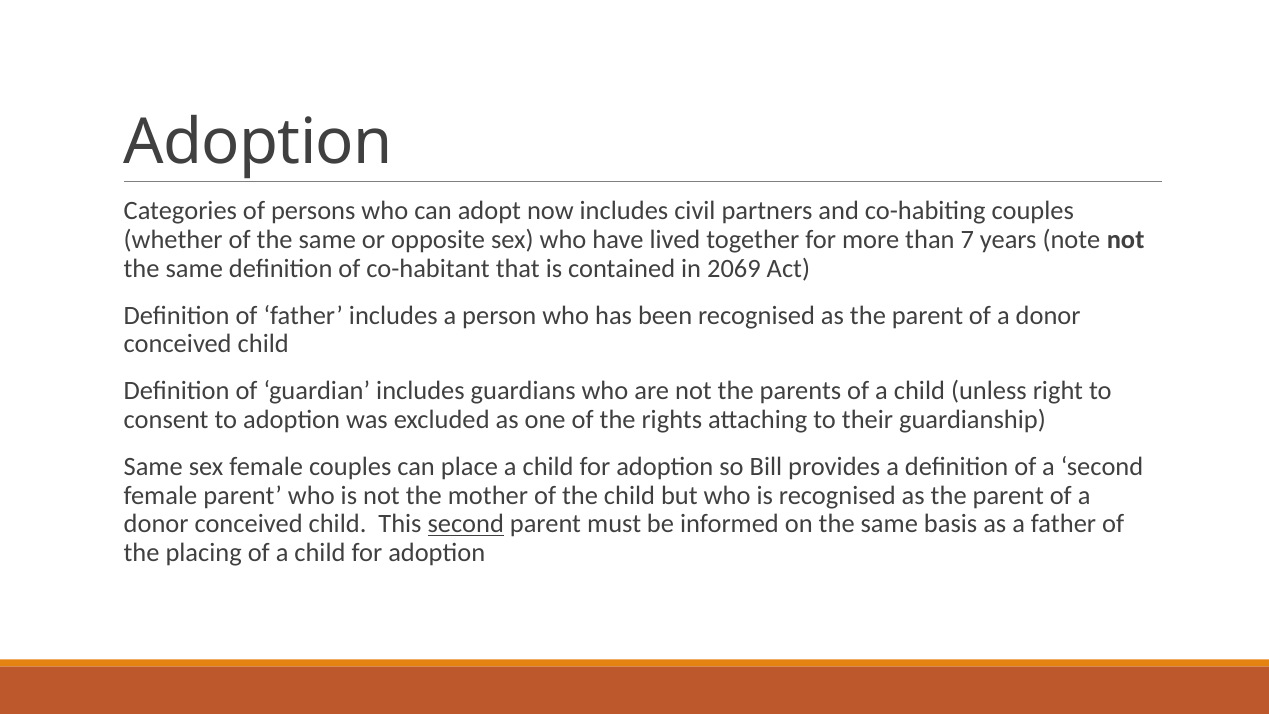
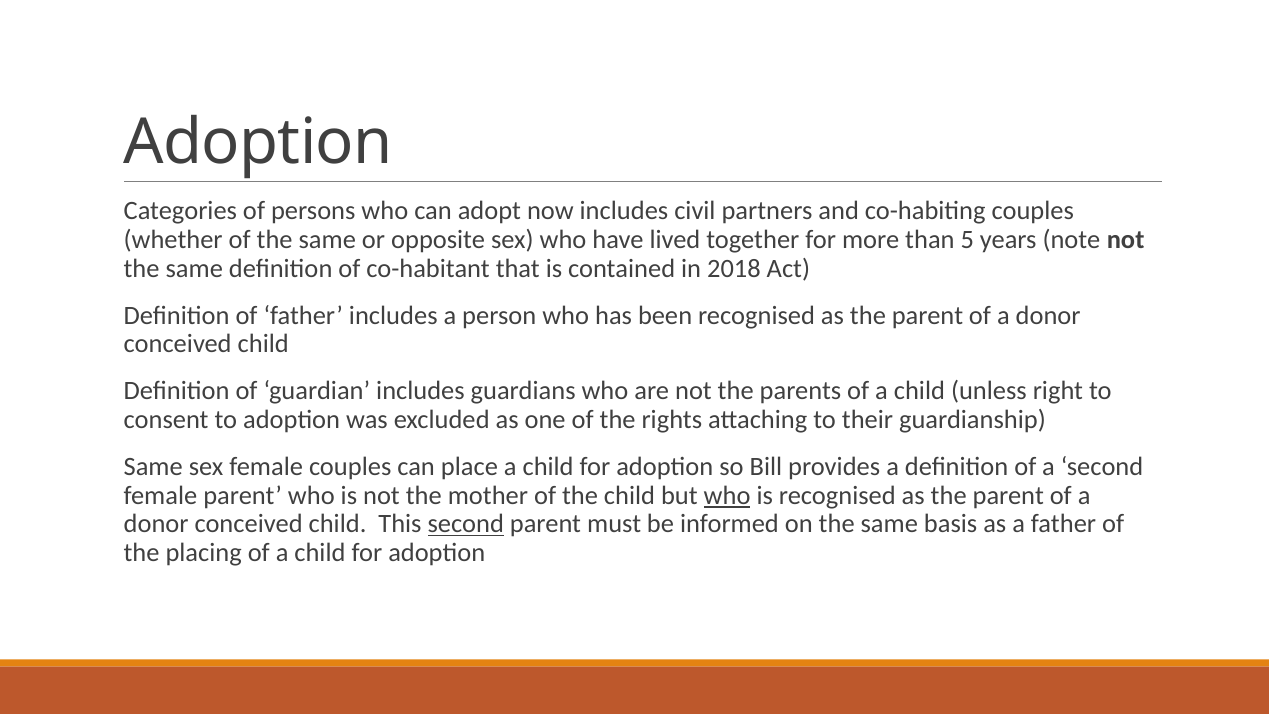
7: 7 -> 5 (967, 240)
2069: 2069 -> 2018 (734, 268)
who underline: none -> present (727, 495)
